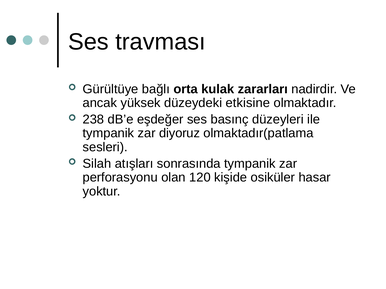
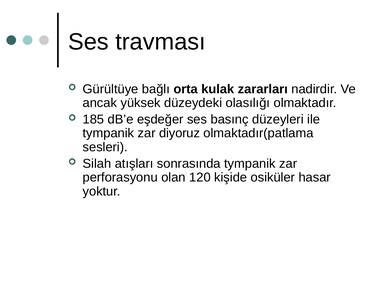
etkisine: etkisine -> olasılığı (248, 103)
238: 238 -> 185 (93, 120)
